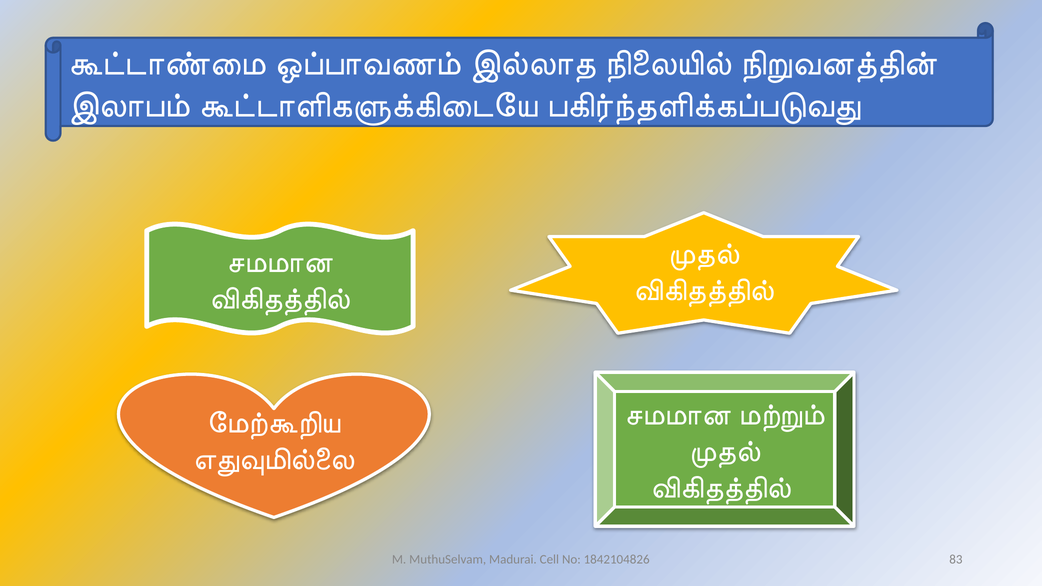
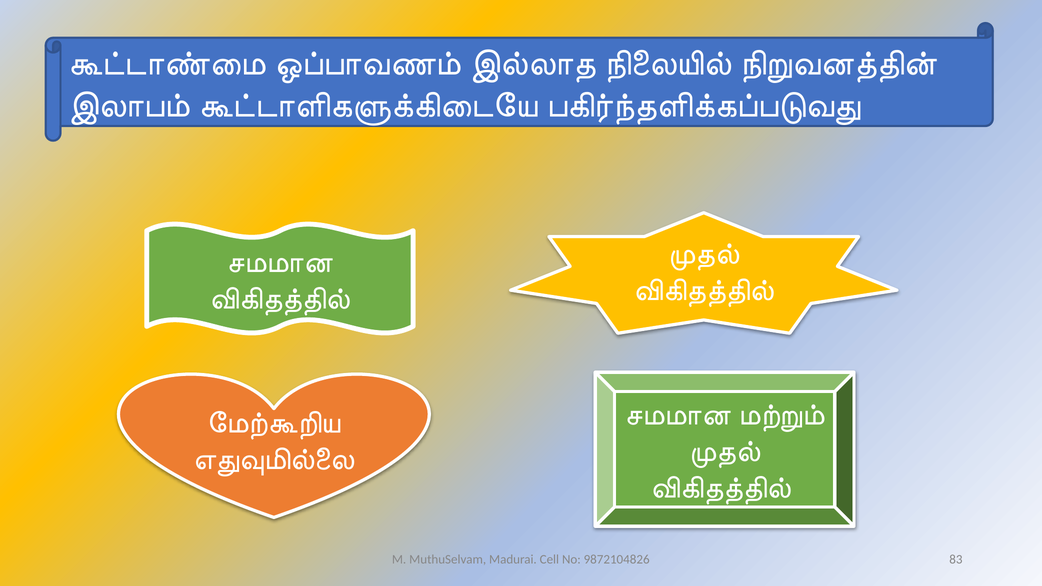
1842104826: 1842104826 -> 9872104826 (617, 560)
